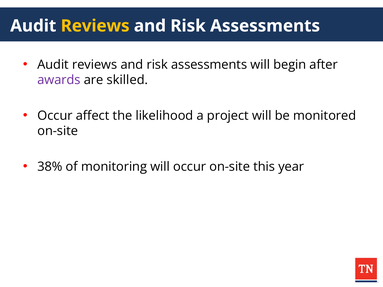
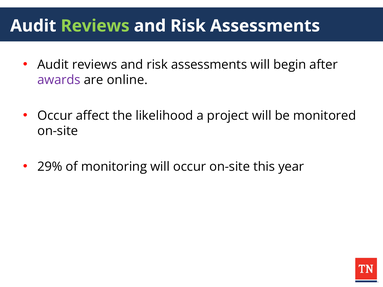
Reviews colour: yellow -> light green (95, 26)
skilled: skilled -> online (127, 80)
38%: 38% -> 29% (50, 167)
